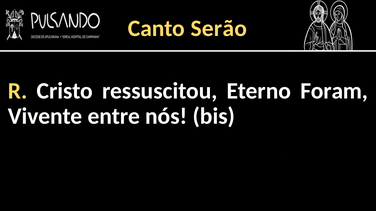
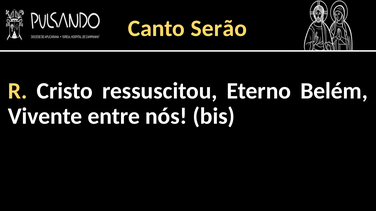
Foram: Foram -> Belém (334, 91)
